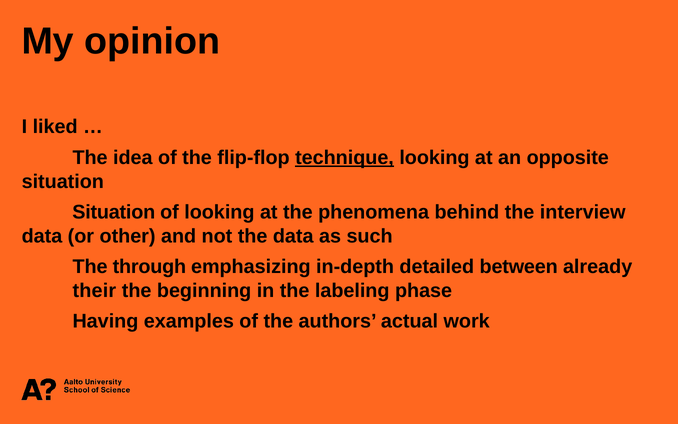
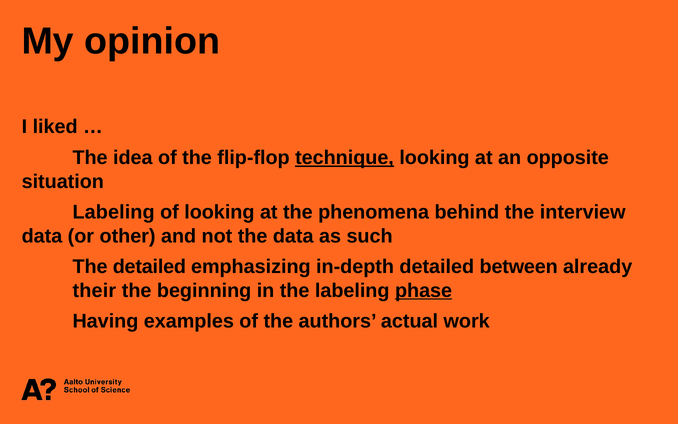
Situation: Situation -> Labeling (114, 212)
The through: through -> detailed (149, 267)
phase underline: none -> present (424, 290)
